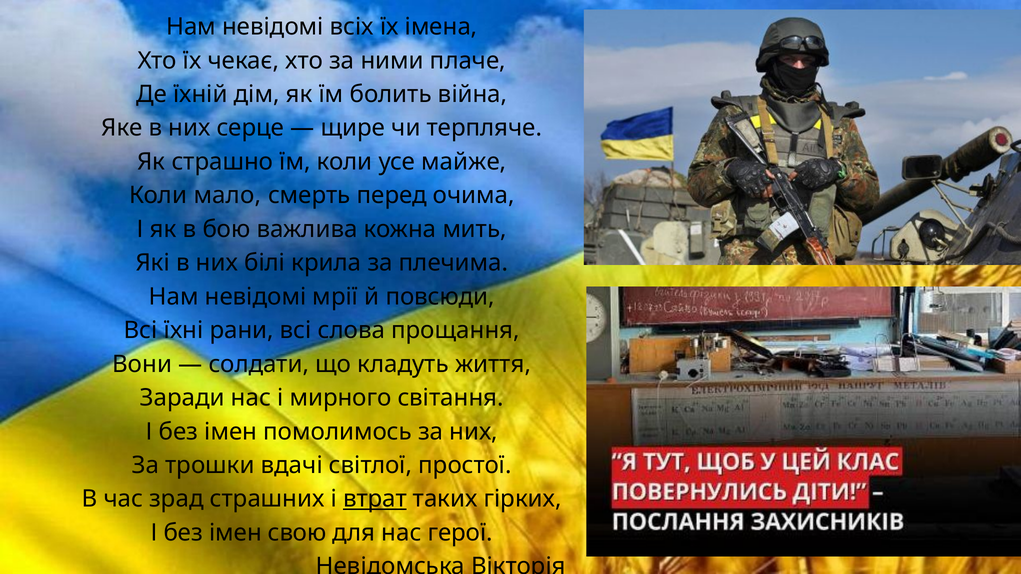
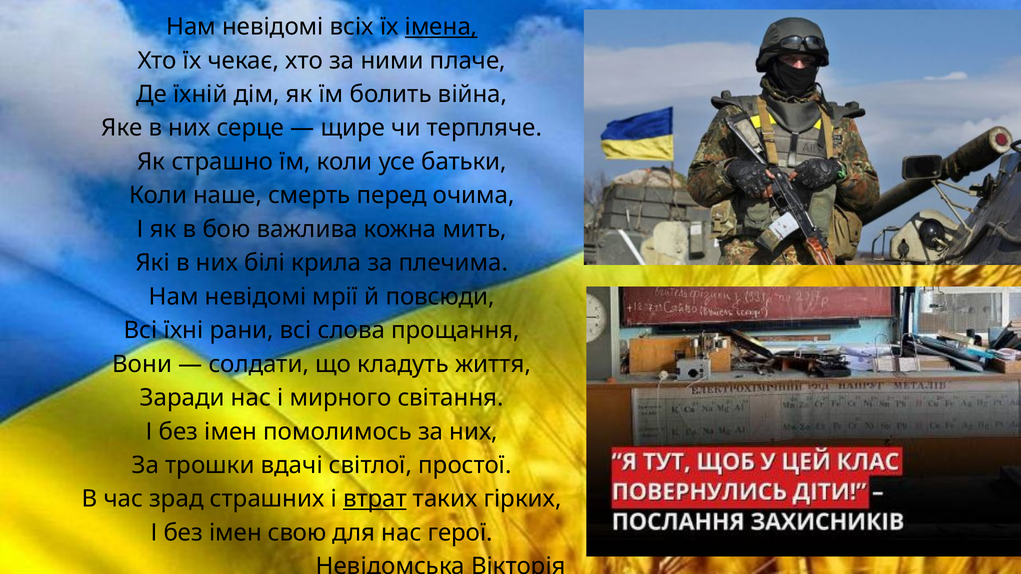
імена underline: none -> present (441, 27)
майже: майже -> батьки (464, 162)
мало: мало -> наше (228, 196)
